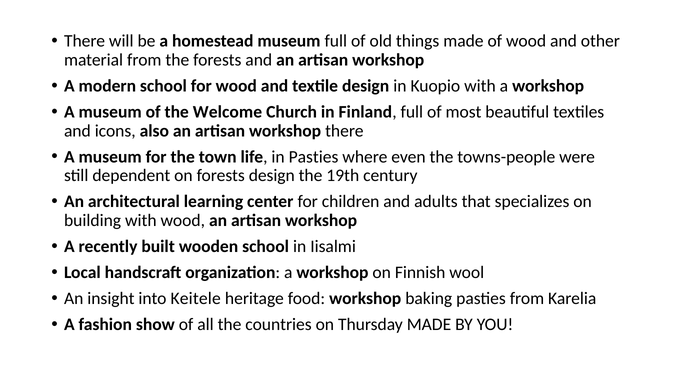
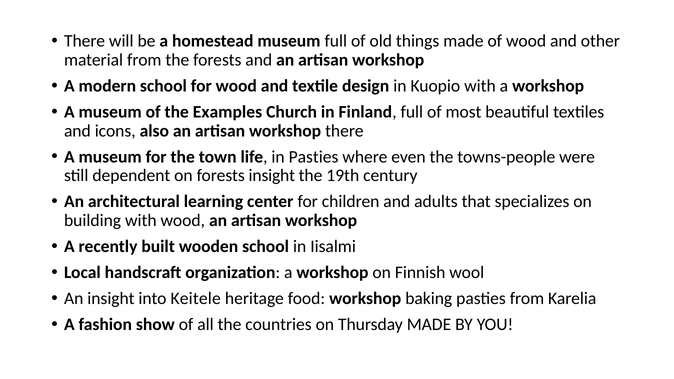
Welcome: Welcome -> Examples (228, 112)
forests design: design -> insight (272, 176)
